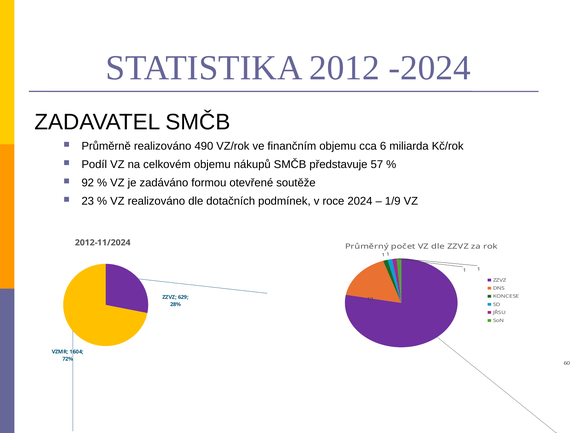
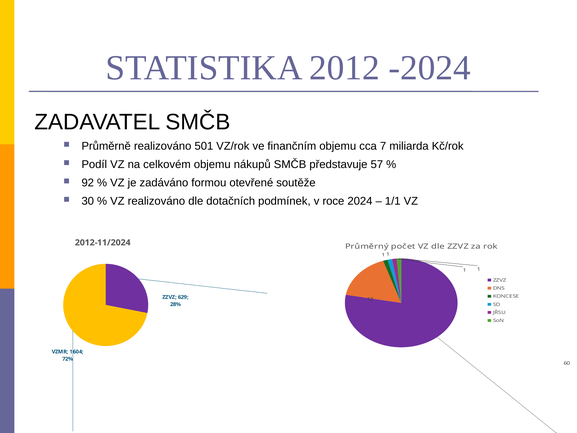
490: 490 -> 501 (204, 146)
6: 6 -> 7 (383, 146)
23: 23 -> 30 (88, 201)
1/9: 1/9 -> 1/1 (393, 201)
